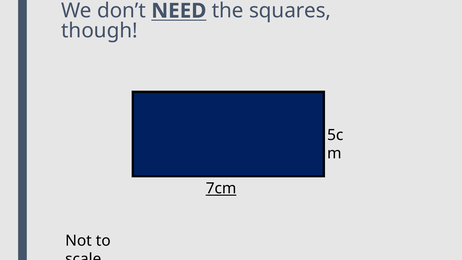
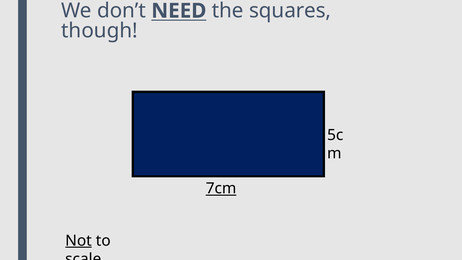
Not underline: none -> present (79, 241)
